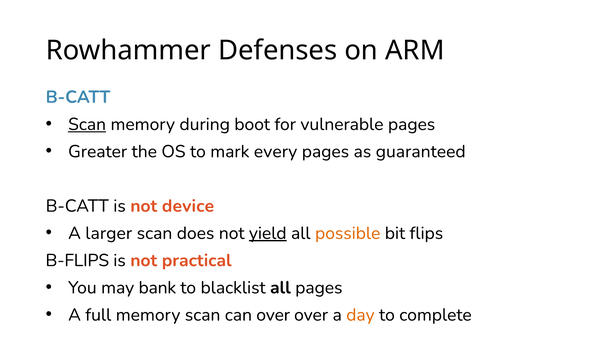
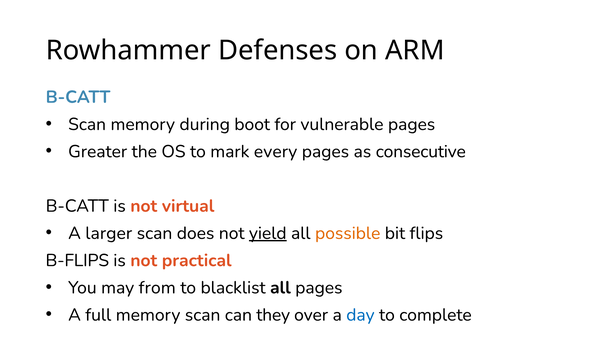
Scan underline: present -> none (87, 124)
guaranteed: guaranteed -> consecutive (421, 151)
device: device -> virtual (188, 206)
bank: bank -> from (157, 288)
can over: over -> they (273, 315)
day colour: orange -> blue (360, 315)
